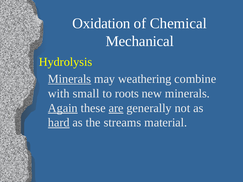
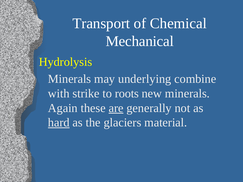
Oxidation: Oxidation -> Transport (101, 24)
Minerals underline: present -> none (70, 79)
weathering: weathering -> underlying (145, 79)
small: small -> strike (86, 94)
Again underline: present -> none (63, 108)
streams: streams -> glaciers (122, 123)
